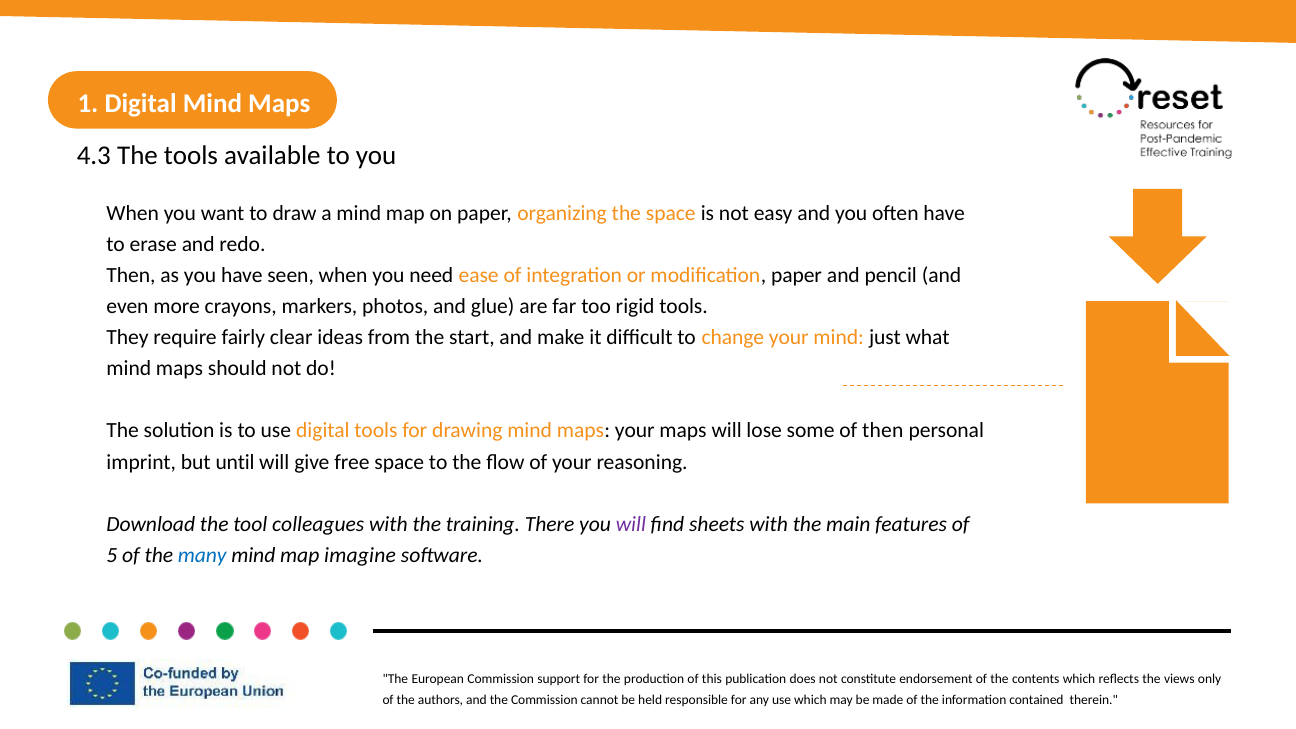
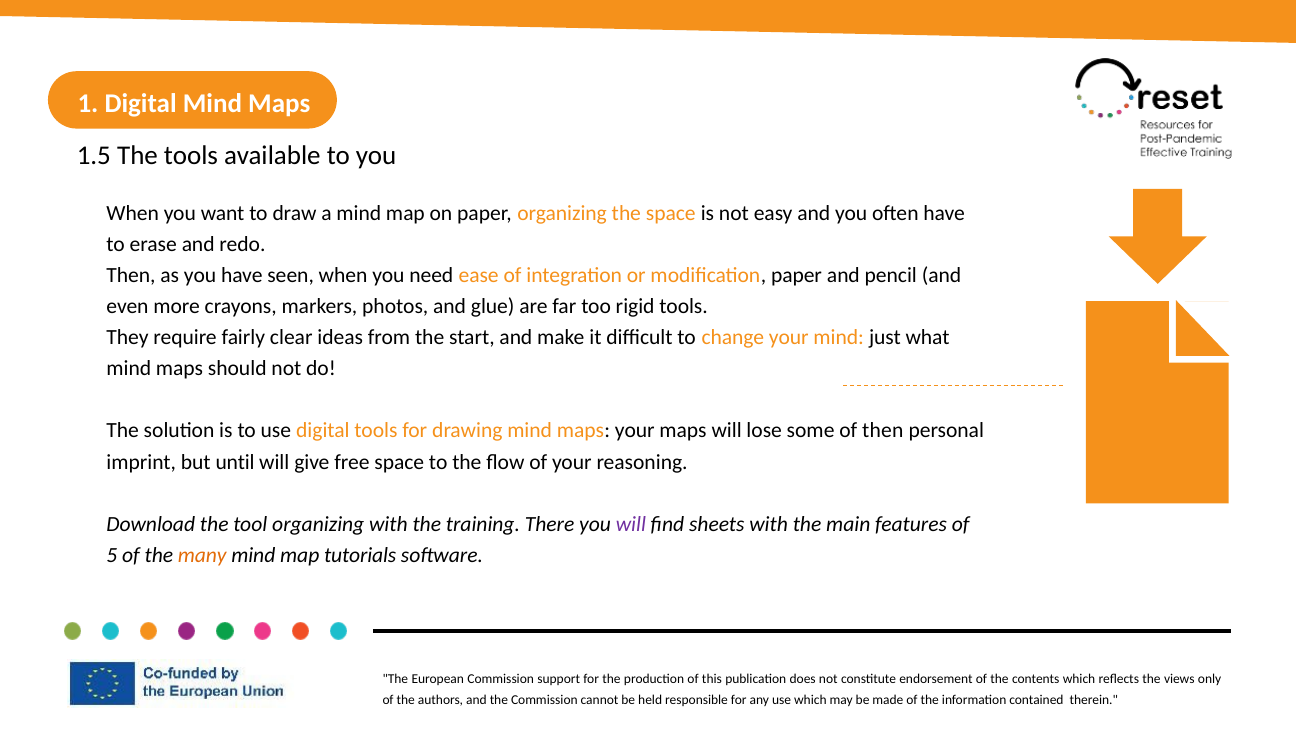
4.3: 4.3 -> 1.5 (94, 156)
tool colleagues: colleagues -> organizing (318, 524)
many colour: blue -> orange (202, 555)
imagine: imagine -> tutorials (360, 555)
